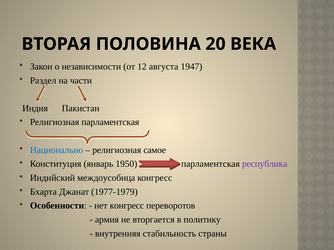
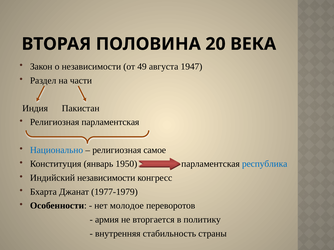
12: 12 -> 49 (142, 67)
республика colour: purple -> blue (265, 164)
Индийский междоусобица: междоусобица -> независимости (106, 178)
нет конгресс: конгресс -> молодое (127, 206)
